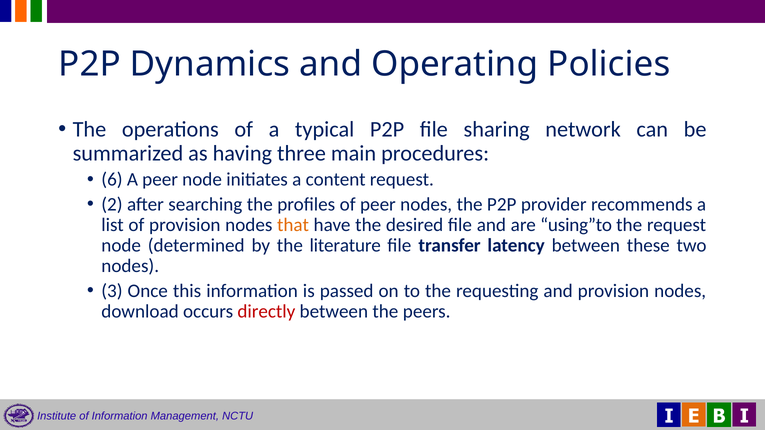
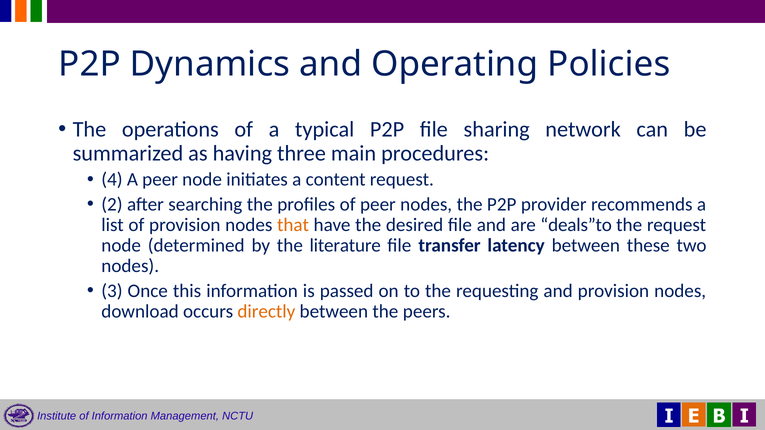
6: 6 -> 4 (112, 180)
using”to: using”to -> deals”to (576, 225)
directly colour: red -> orange (266, 312)
